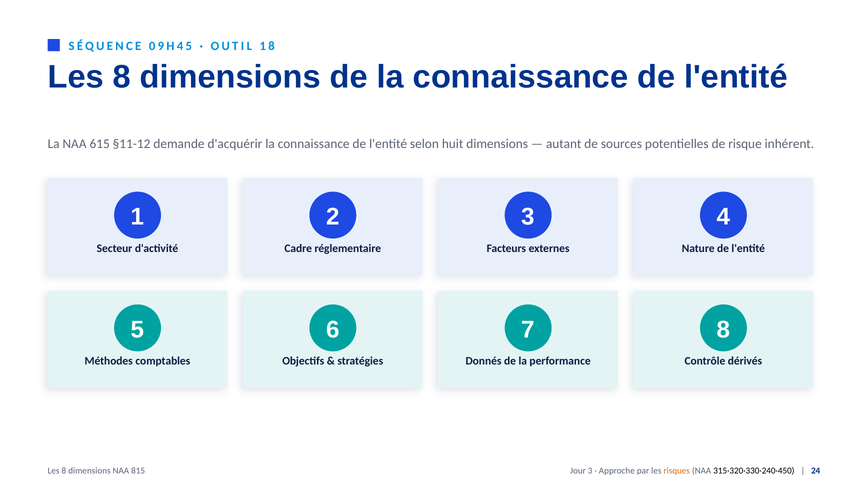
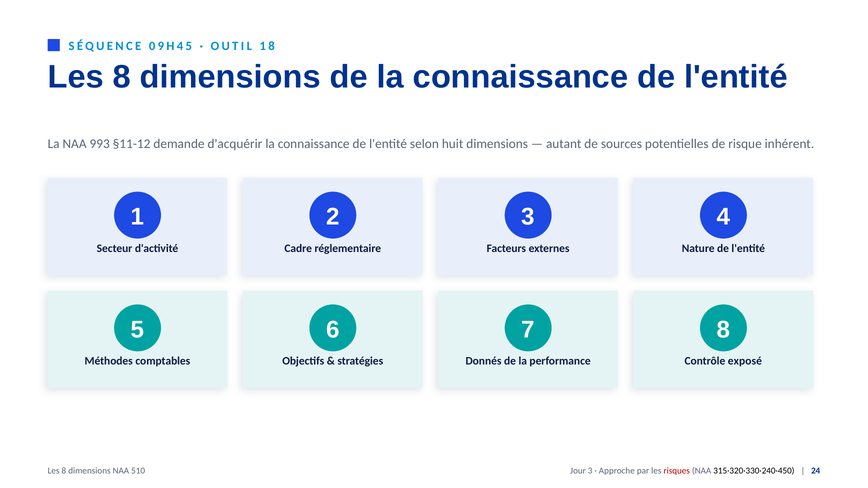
615: 615 -> 993 (100, 144)
dérivés: dérivés -> exposé (745, 361)
815: 815 -> 510 (138, 471)
risques colour: orange -> red (677, 471)
